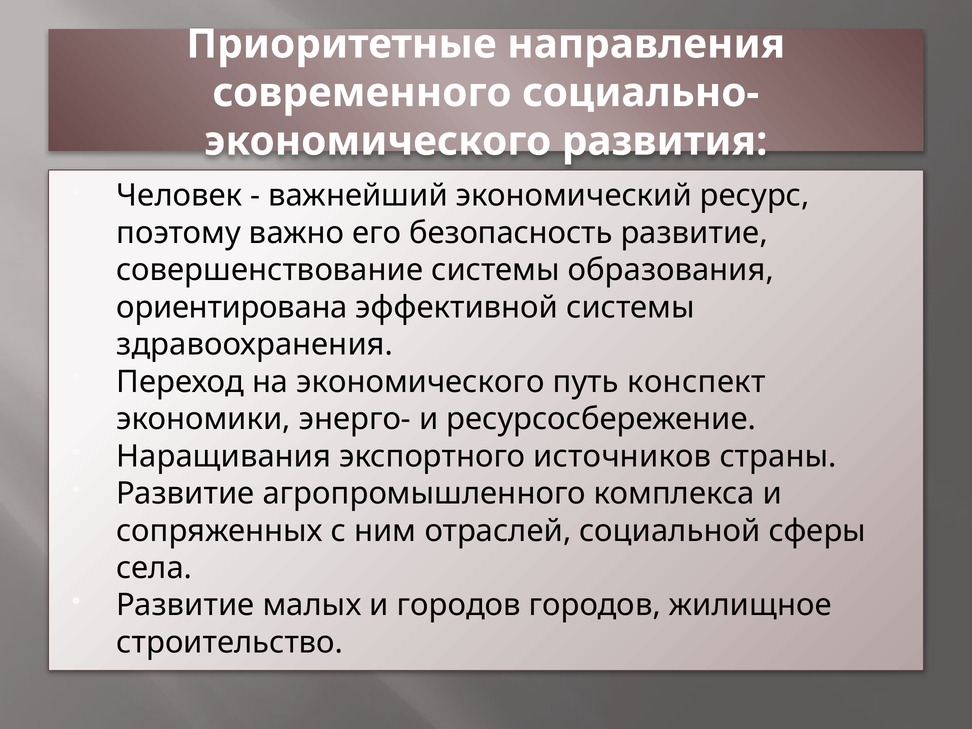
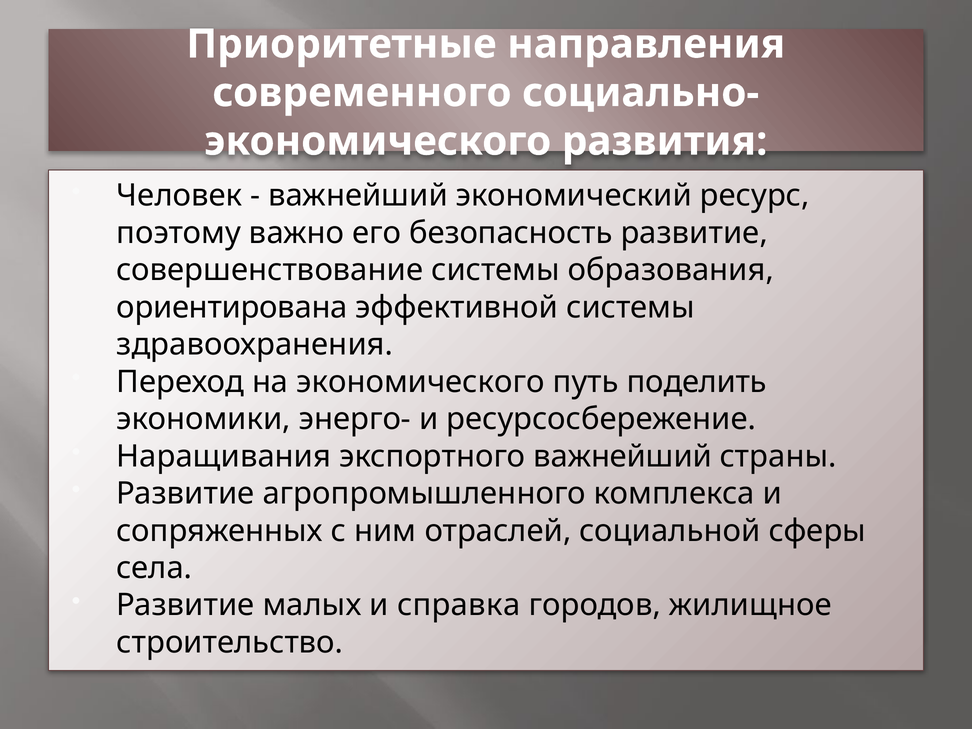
конспект: конспект -> поделить (697, 382)
экспортного источников: источников -> важнейший (623, 456)
и городов: городов -> справка (459, 605)
